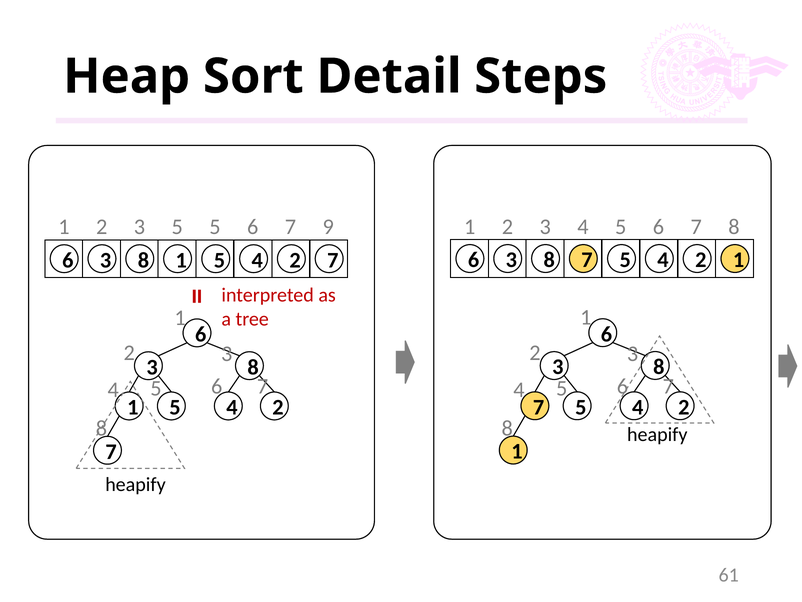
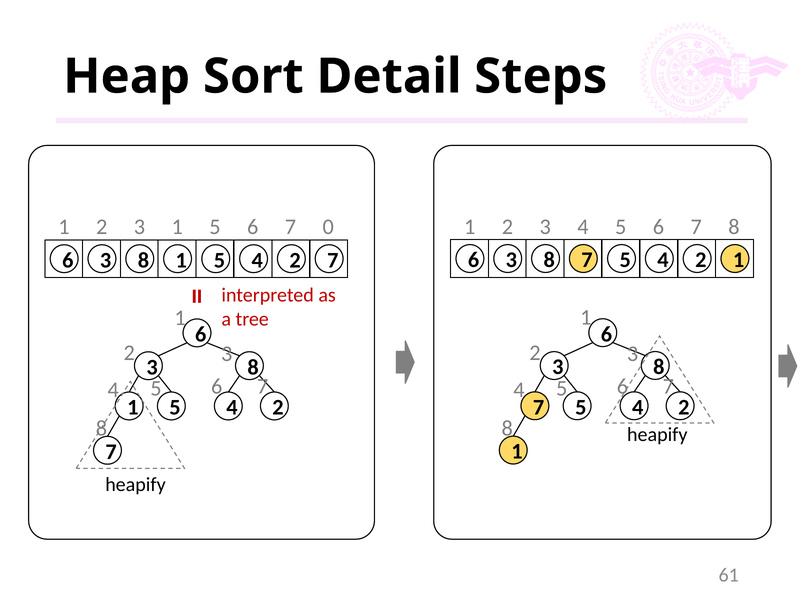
3 5: 5 -> 1 (177, 227)
9: 9 -> 0 (328, 227)
